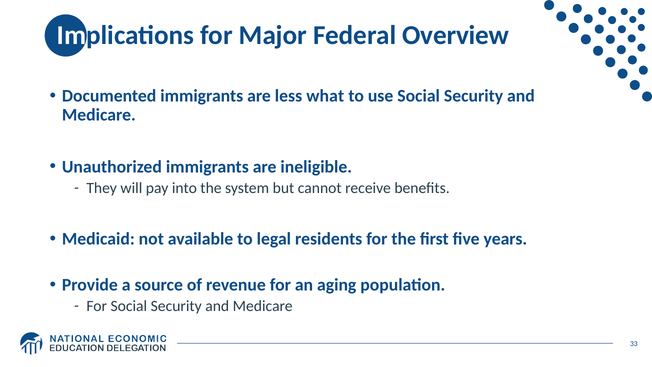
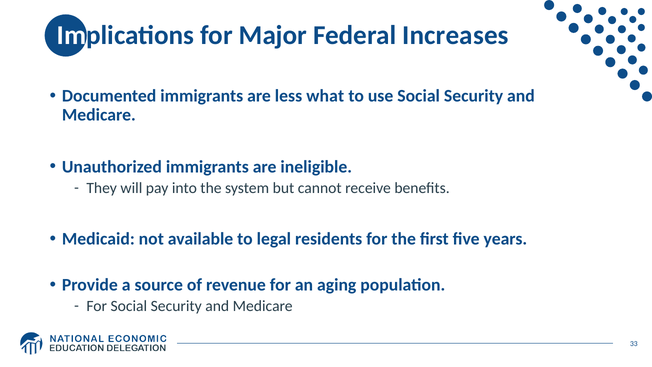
Overview: Overview -> Increases (455, 35)
